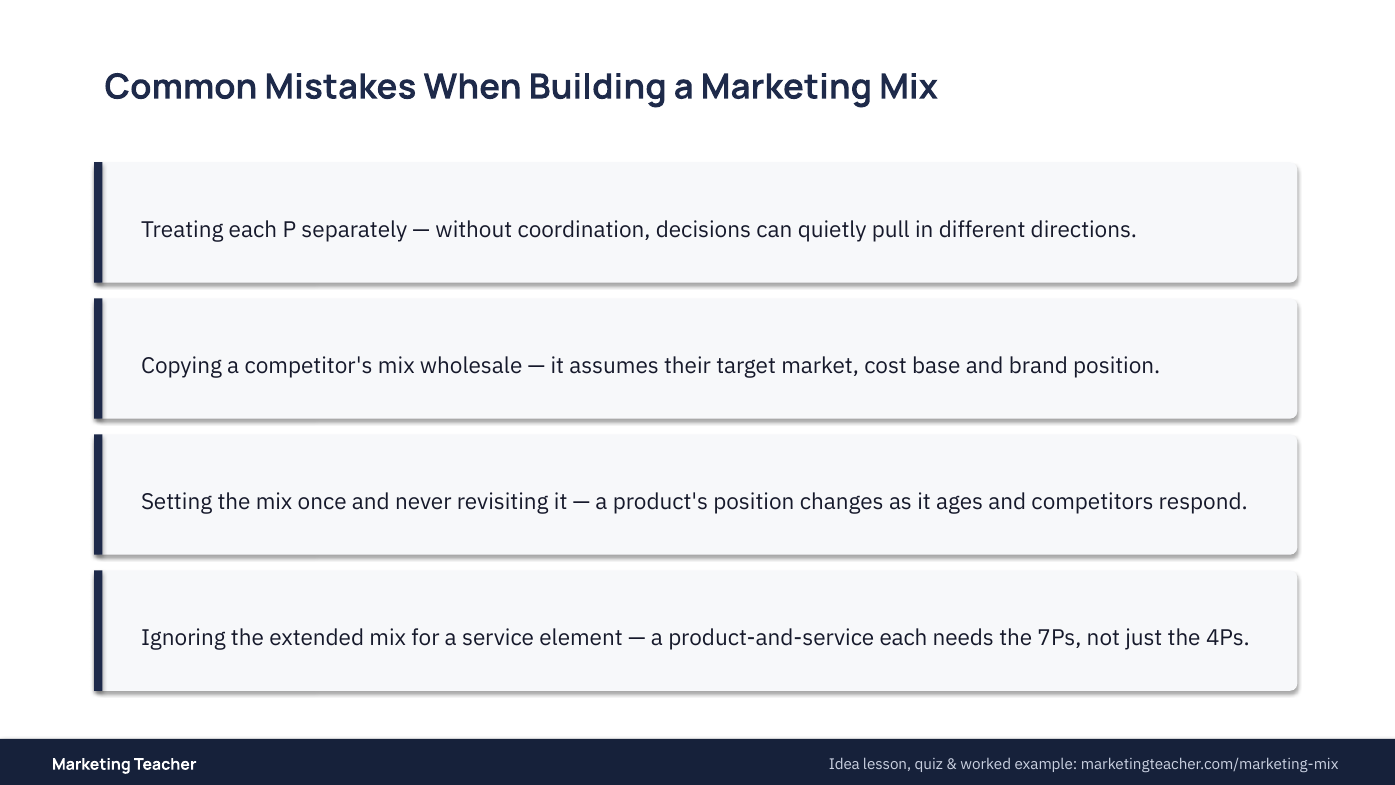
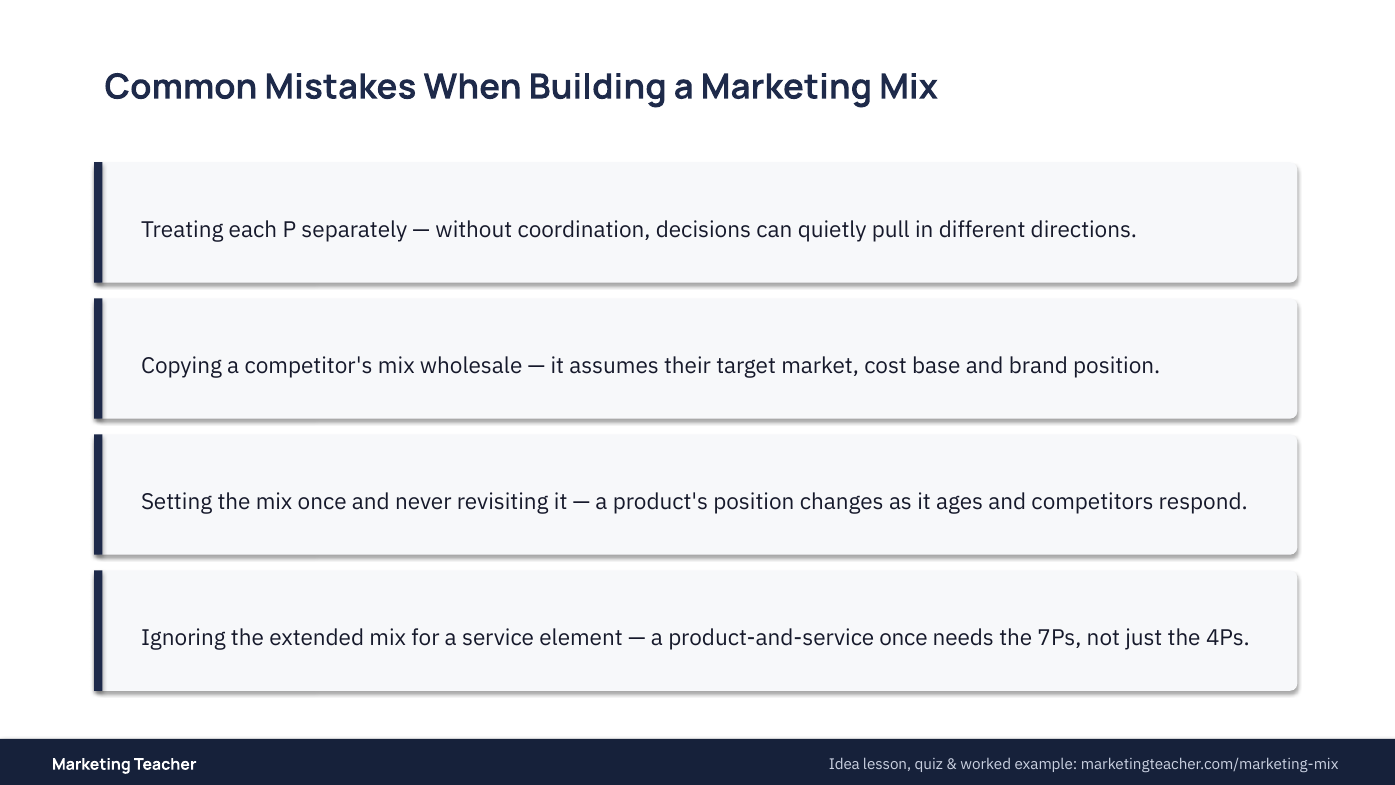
product-and-service each: each -> once (903, 638)
